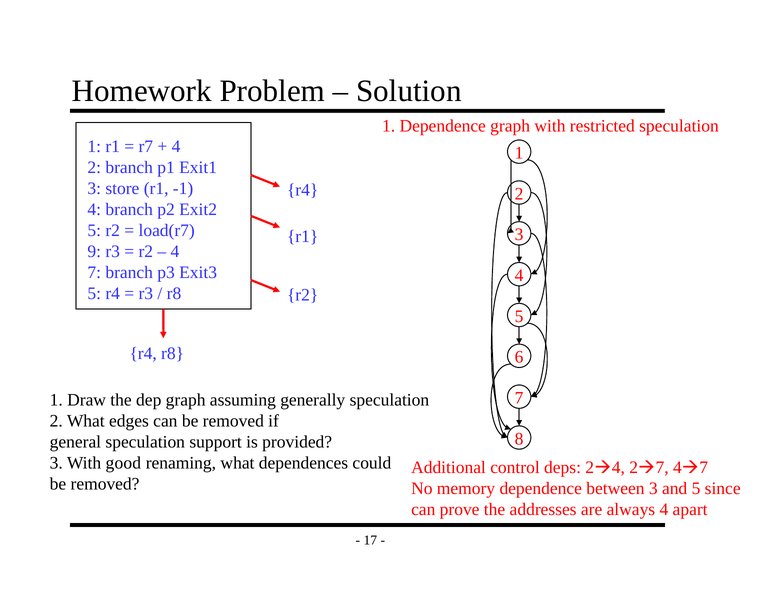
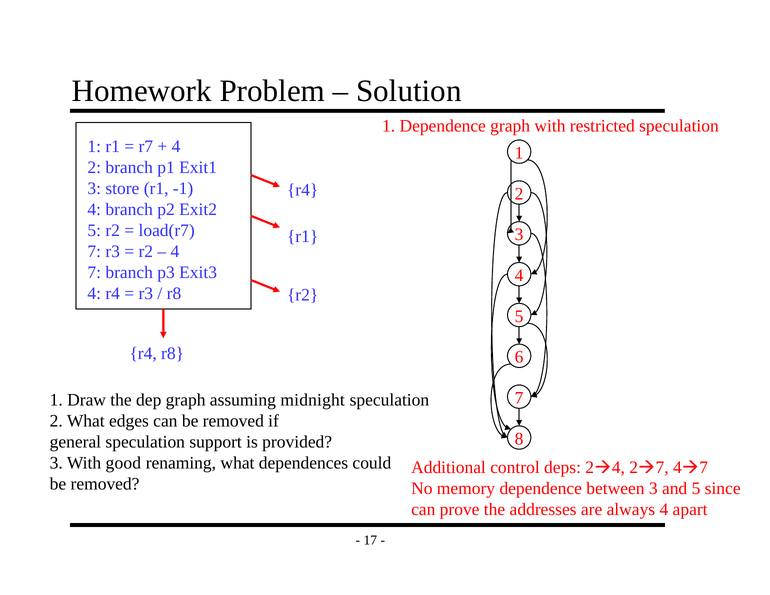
9: 9 -> 7 (94, 251)
5: 5 -> 4 (94, 293)
generally: generally -> midnight (313, 400)
